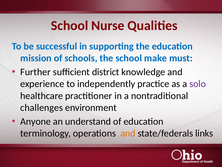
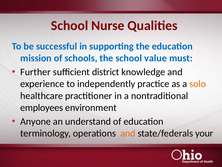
make: make -> value (156, 58)
solo colour: purple -> orange (198, 84)
challenges: challenges -> employees (42, 107)
links: links -> your (204, 133)
